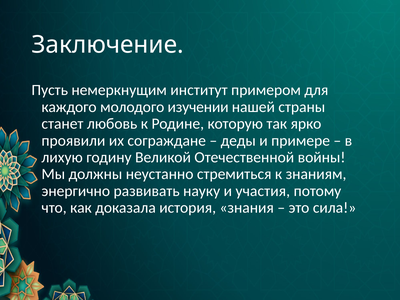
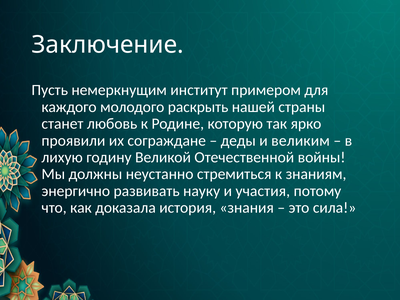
изучении: изучении -> раскрыть (198, 107)
примере: примере -> великим (301, 141)
